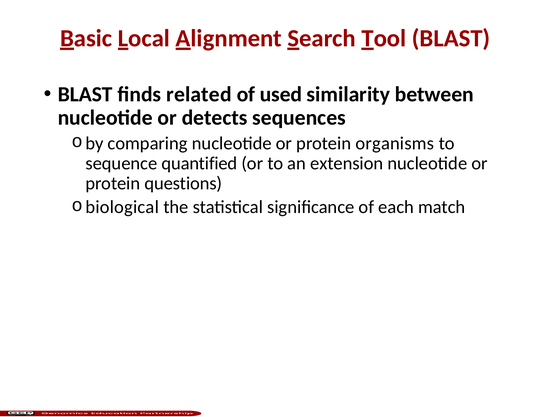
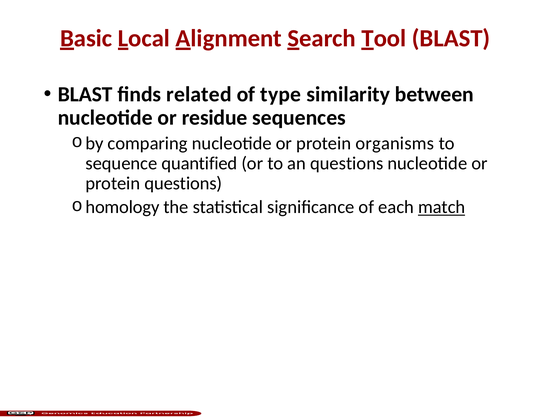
used: used -> type (281, 94)
detects: detects -> residue (215, 118)
an extension: extension -> questions (347, 163)
biological: biological -> homology (122, 207)
match underline: none -> present (442, 207)
